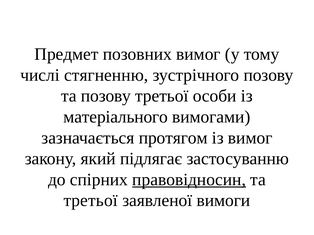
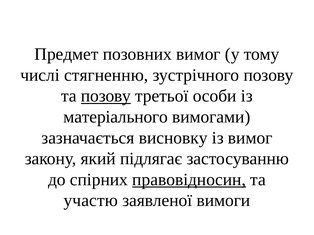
позову underline: none -> present (106, 96)
протягом: протягом -> висновку (173, 138)
третьої: третьої -> участю (91, 201)
